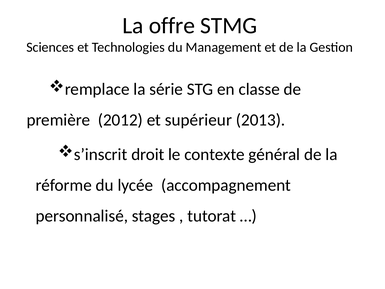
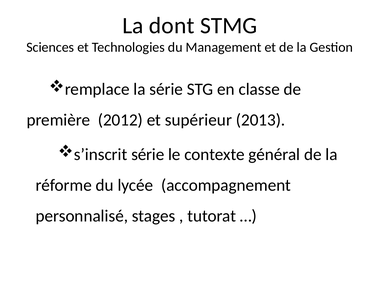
offre: offre -> dont (172, 26)
s’inscrit droit: droit -> série (148, 154)
